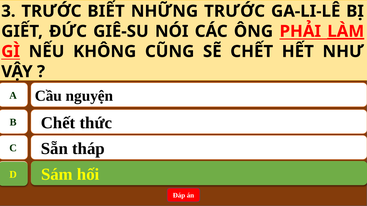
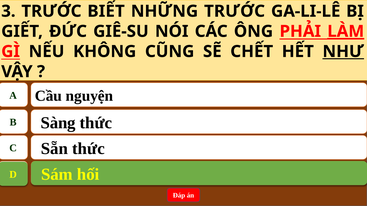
NHƯ underline: none -> present (343, 52)
B Chết: Chết -> Sàng (58, 123)
Sẵn tháp: tháp -> thức (88, 149)
